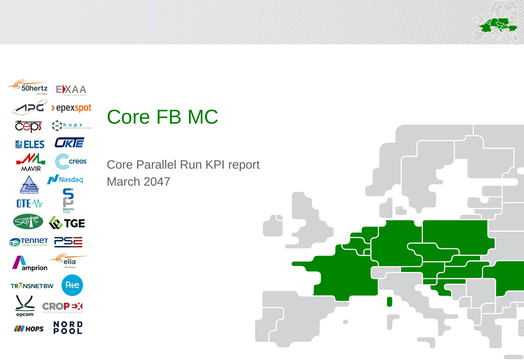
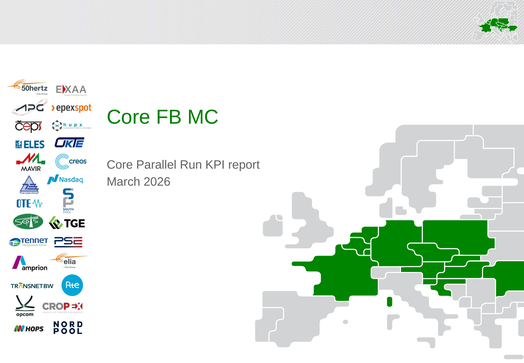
2047: 2047 -> 2026 (157, 182)
